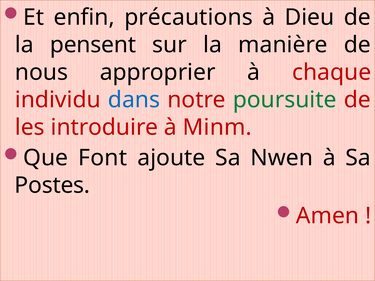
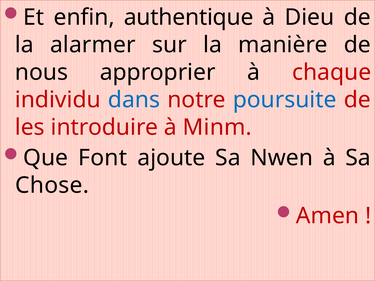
précautions: précautions -> authentique (189, 17)
pensent: pensent -> alarmer (93, 45)
poursuite colour: green -> blue (285, 100)
Postes: Postes -> Chose (52, 185)
